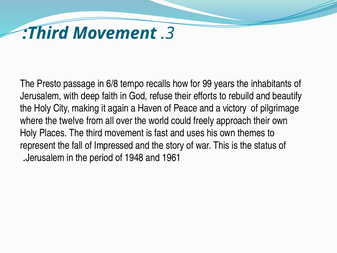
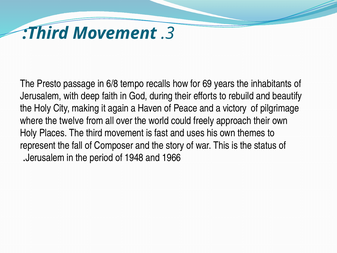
99: 99 -> 69 (207, 84)
refuse: refuse -> during (161, 96)
Impressed: Impressed -> Composer (114, 145)
1961: 1961 -> 1966 (172, 158)
